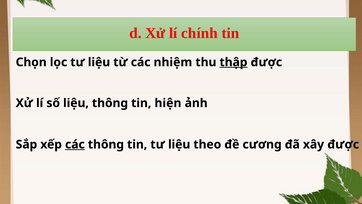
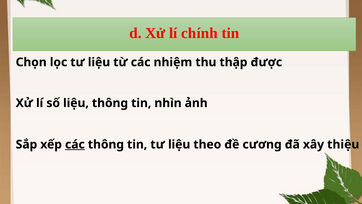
thập underline: present -> none (233, 62)
hiện: hiện -> nhìn (168, 103)
xây được: được -> thiệu (343, 144)
